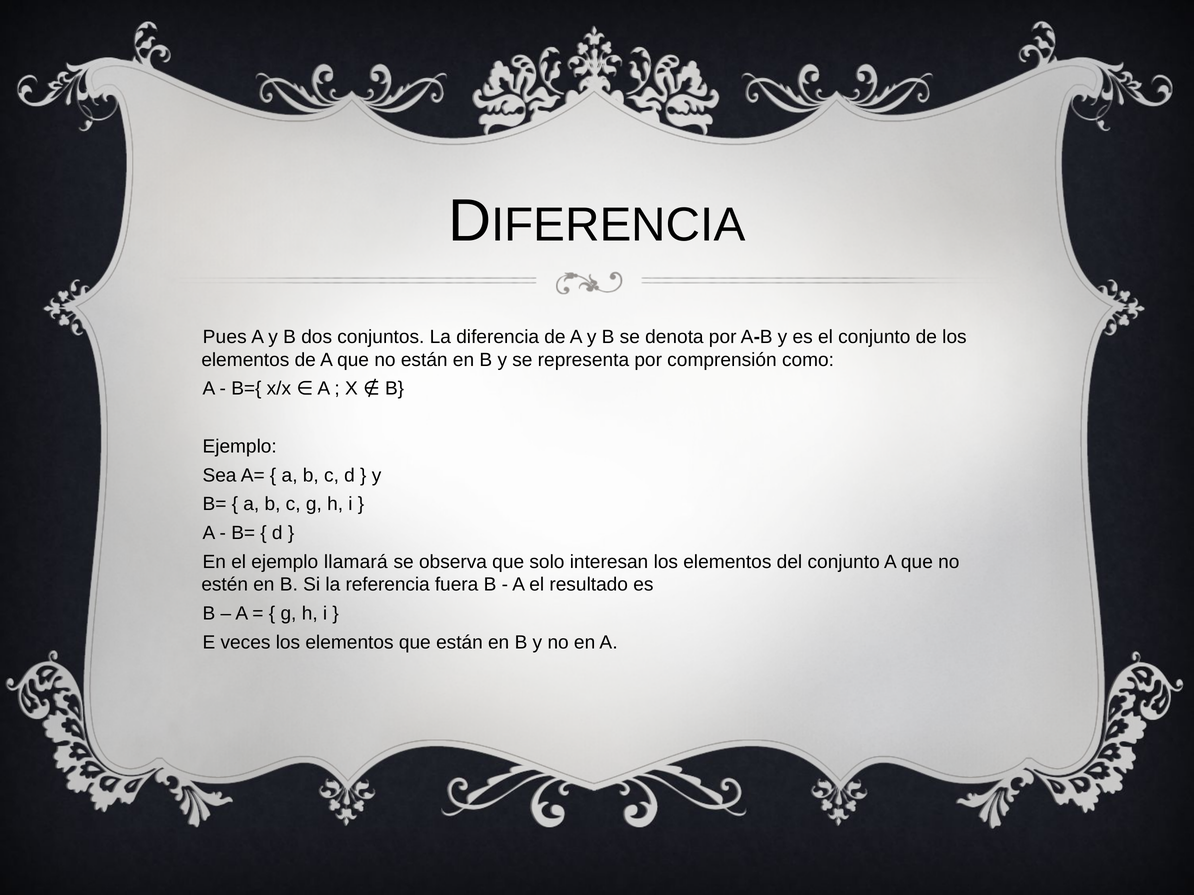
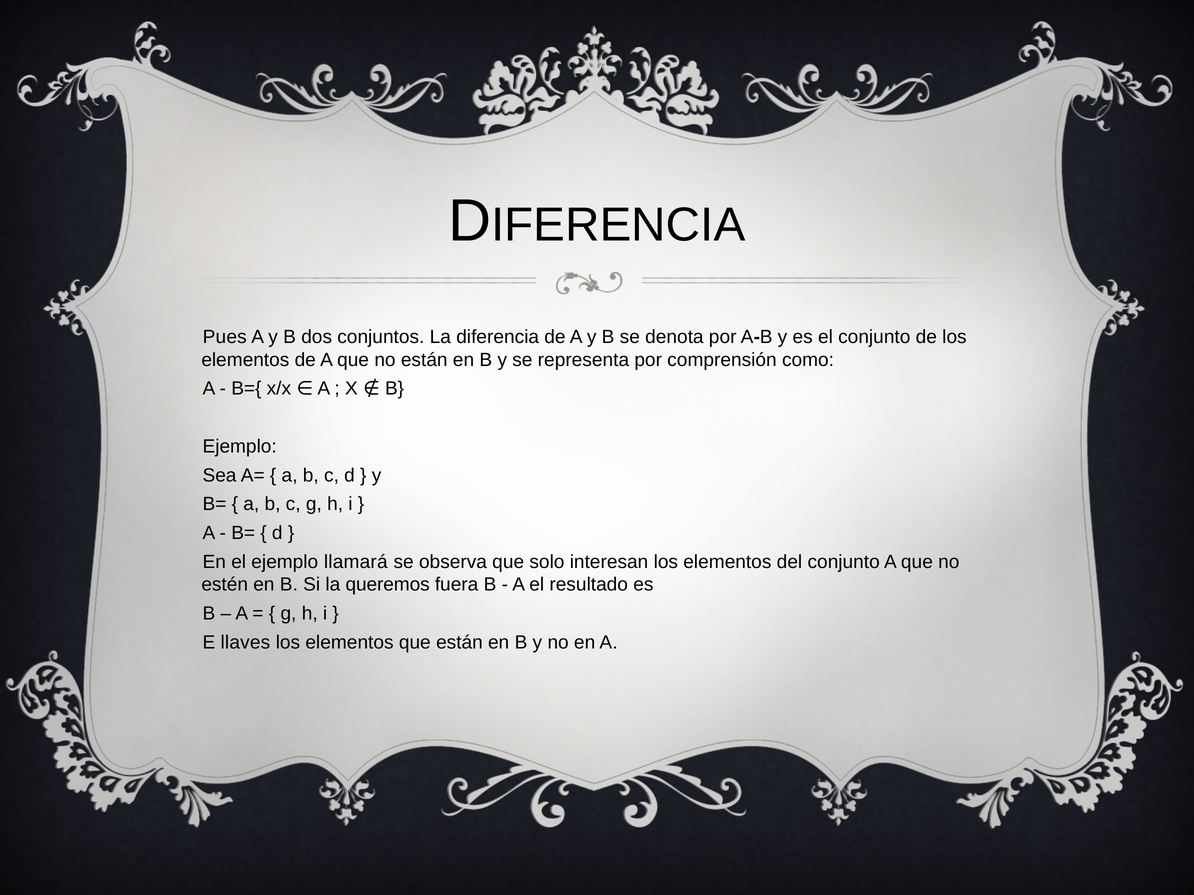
referencia: referencia -> queremos (388, 585)
veces: veces -> llaves (245, 643)
